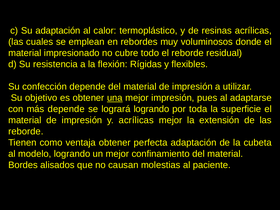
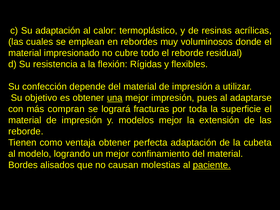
más depende: depende -> compran (66, 109)
logrará logrando: logrando -> fracturas (151, 109)
y acrílicas: acrílicas -> modelos (136, 120)
paciente underline: none -> present (212, 165)
